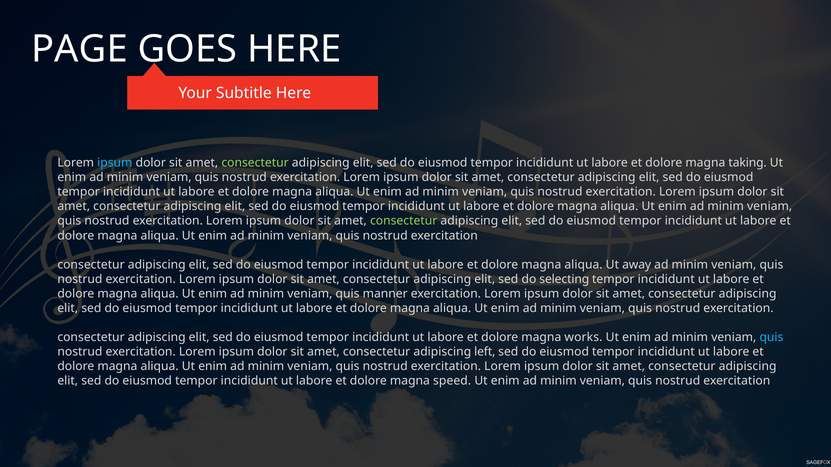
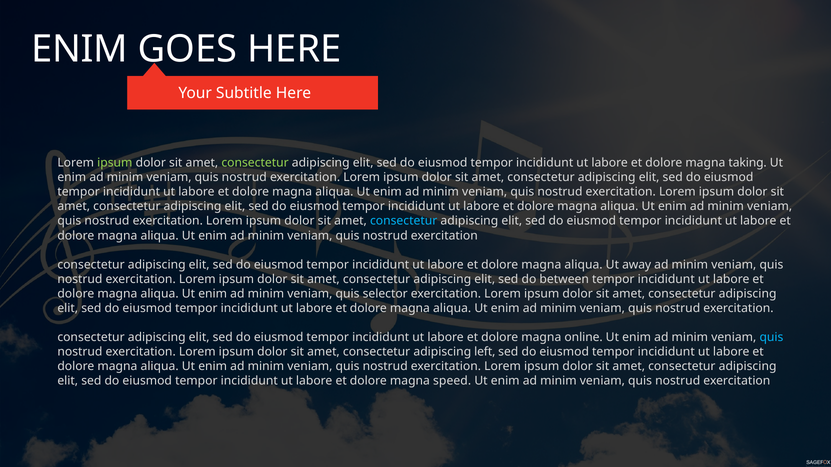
PAGE: PAGE -> ENIM (80, 49)
ipsum colour: light blue -> light green (115, 163)
consectetur colour: light green -> light blue (404, 221)
selecting: selecting -> between (564, 279)
manner: manner -> selector (385, 294)
works: works -> online (584, 338)
